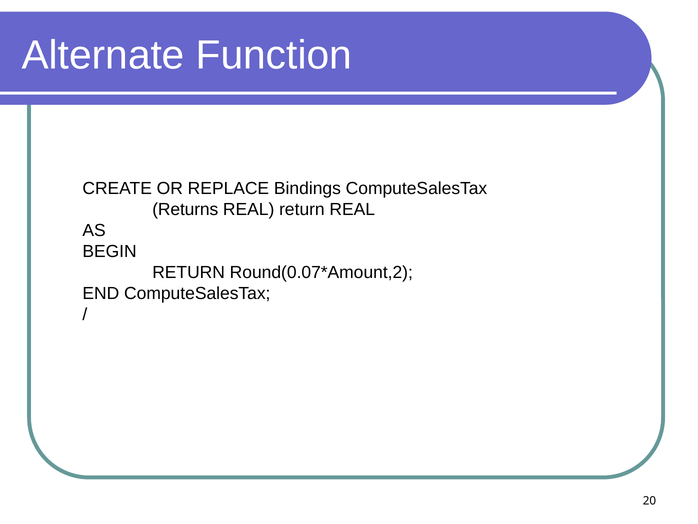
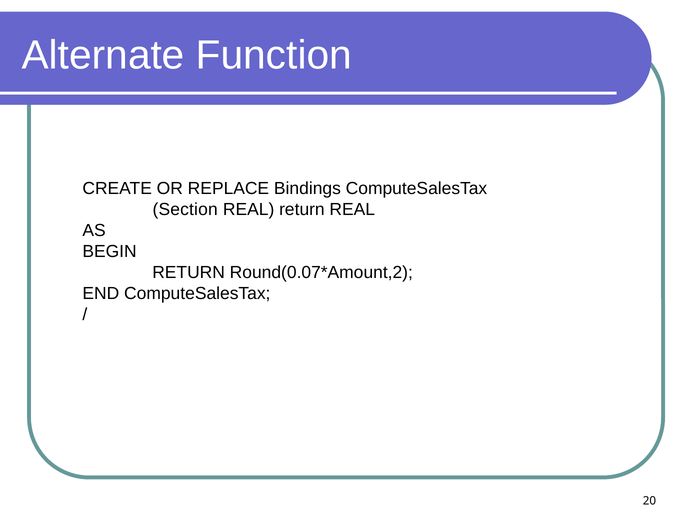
Returns: Returns -> Section (185, 209)
